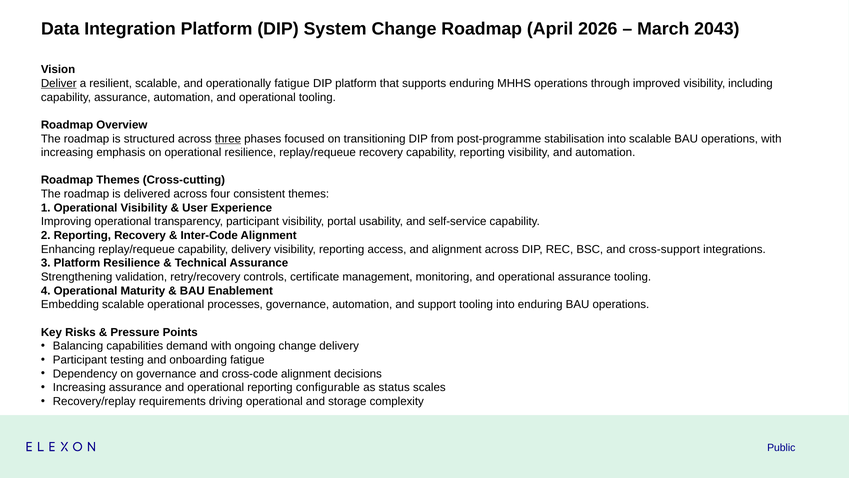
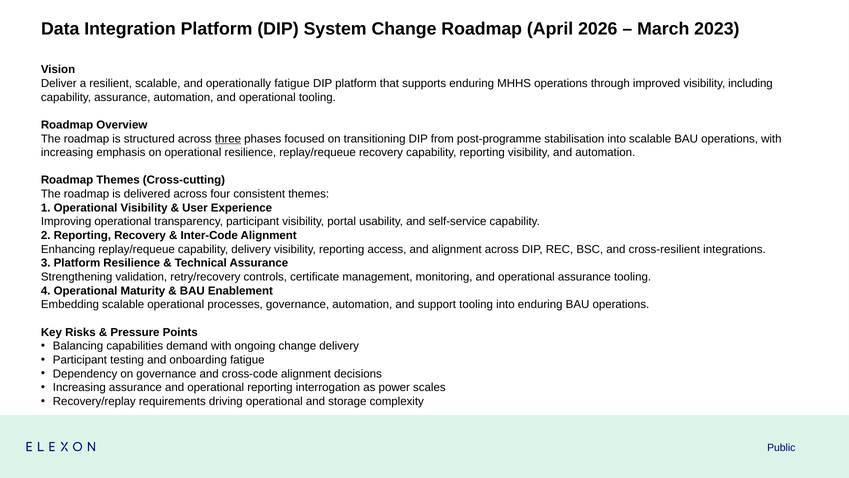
2043: 2043 -> 2023 (717, 29)
Deliver underline: present -> none (59, 83)
cross-support: cross-support -> cross-resilient (664, 249)
configurable: configurable -> interrogation (328, 387)
status: status -> power (394, 387)
